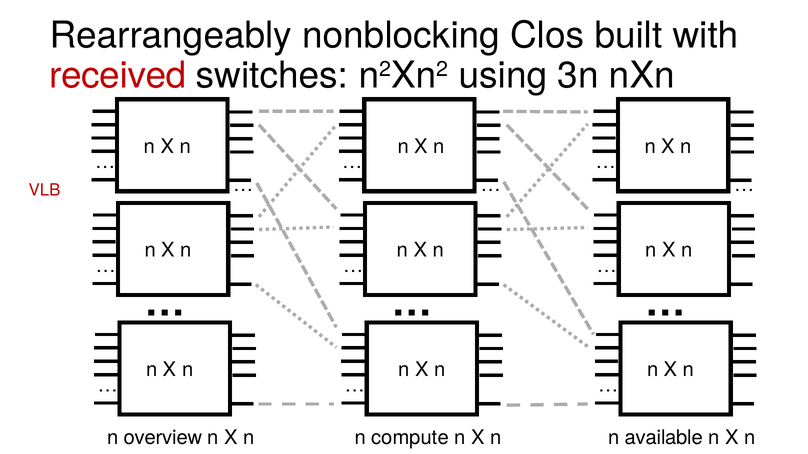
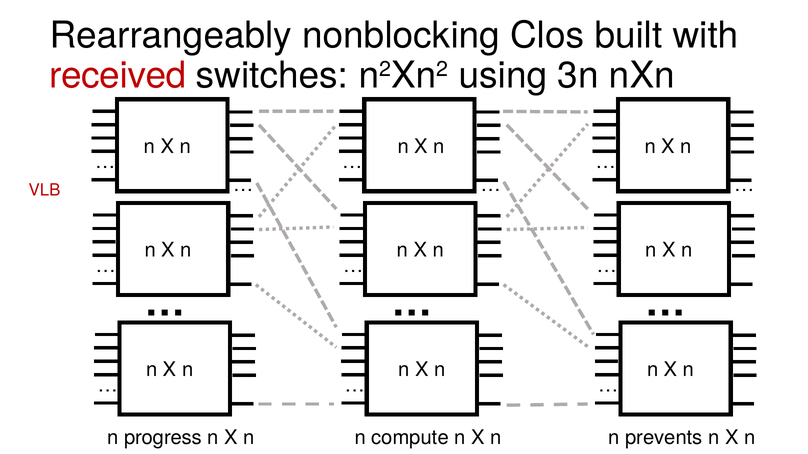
overview: overview -> progress (163, 438)
available: available -> prevents (664, 438)
